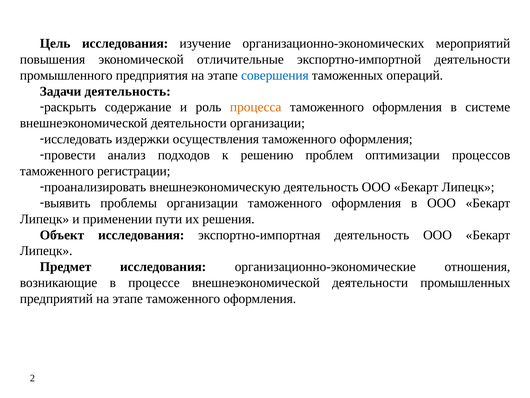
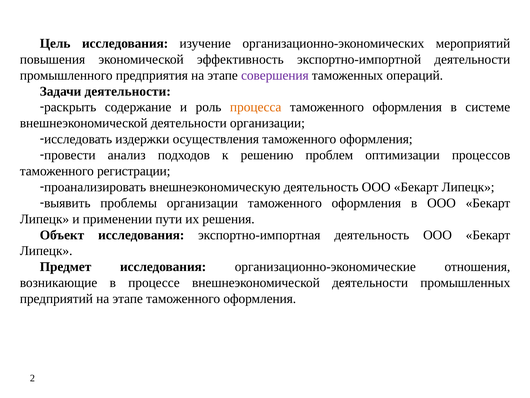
отличительные: отличительные -> эффективность (240, 59)
совершения colour: blue -> purple (275, 75)
Задачи деятельность: деятельность -> деятельности (128, 91)
